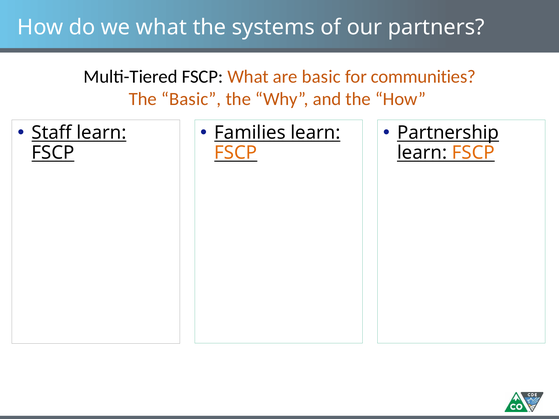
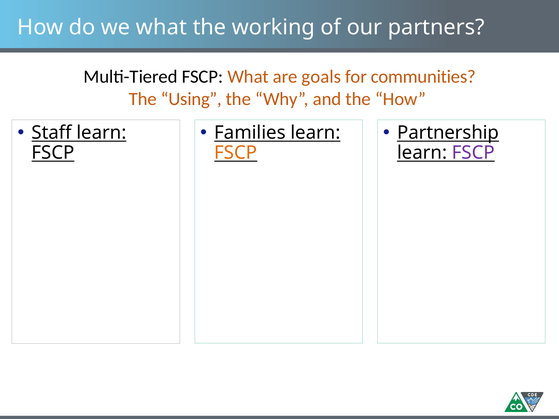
systems: systems -> working (273, 28)
are basic: basic -> goals (321, 77)
The Basic: Basic -> Using (191, 99)
FSCP colour: orange -> purple (473, 153)
